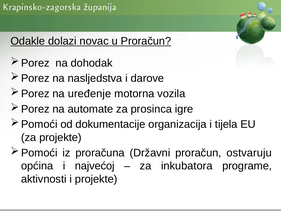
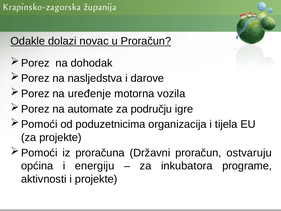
prosinca: prosinca -> području (151, 109)
dokumentacije: dokumentacije -> poduzetnicima (110, 124)
najvećoj: najvećoj -> energiju (95, 166)
